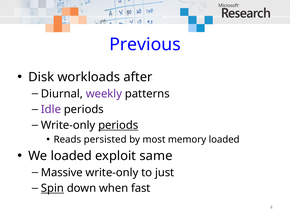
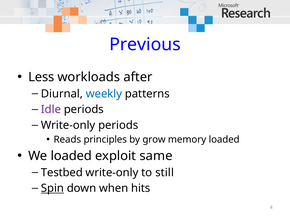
Disk: Disk -> Less (41, 77)
weekly colour: purple -> blue (104, 94)
periods underline: present -> none (118, 126)
persisted: persisted -> principles (105, 140)
most: most -> grow (154, 140)
Massive: Massive -> Testbed (62, 173)
just: just -> still (165, 173)
fast: fast -> hits (141, 189)
